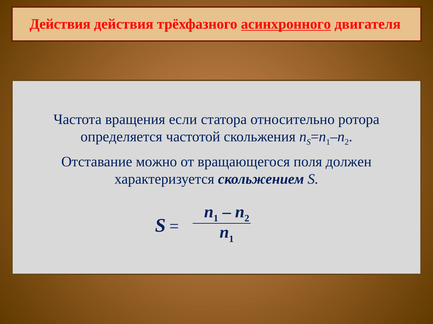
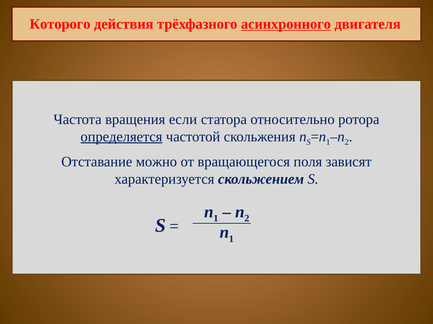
Действия: Действия -> Которого (60, 24)
определяется underline: none -> present (121, 137)
должен: должен -> зависят (349, 162)
